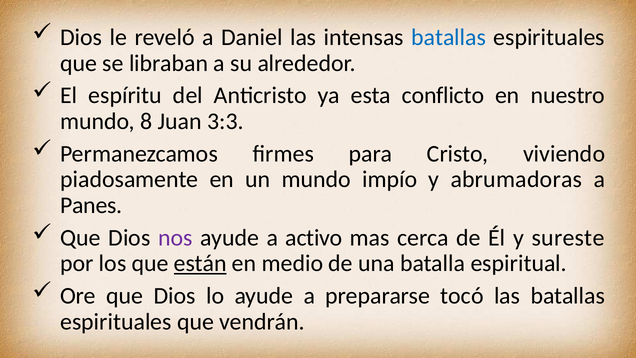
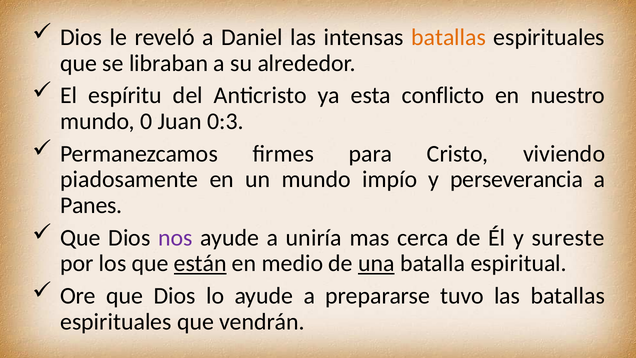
batallas colour: blue -> orange (449, 37)
8: 8 -> 0 (146, 121)
3:3: 3:3 -> 0:3 (225, 121)
abrumadoras: abrumadoras -> perseverancia (517, 179)
activo: activo -> uniría (314, 238)
una underline: none -> present (376, 263)
tocó: tocó -> tuvo (462, 296)
